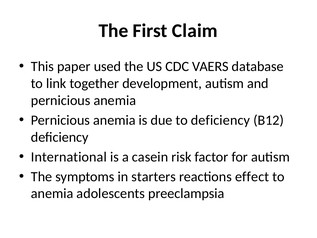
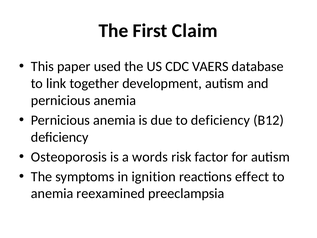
International: International -> Osteoporosis (69, 157)
casein: casein -> words (150, 157)
starters: starters -> ignition (154, 176)
adolescents: adolescents -> reexamined (111, 193)
